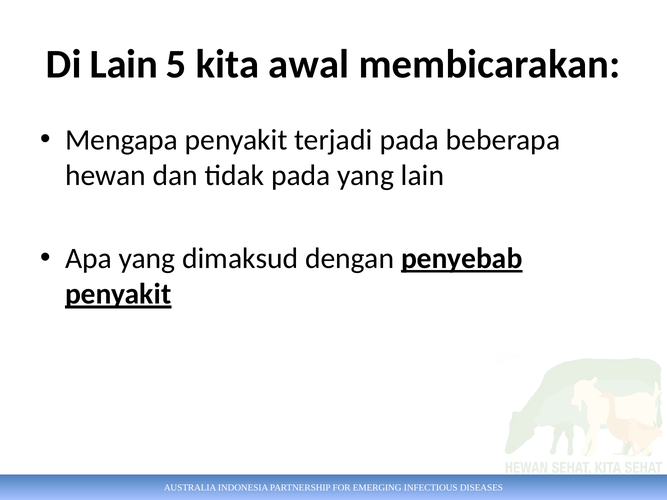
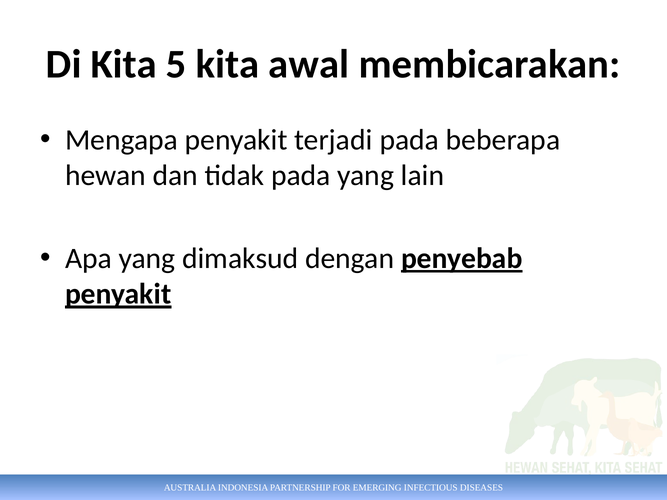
Di Lain: Lain -> Kita (124, 65)
